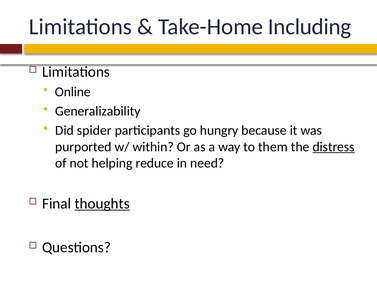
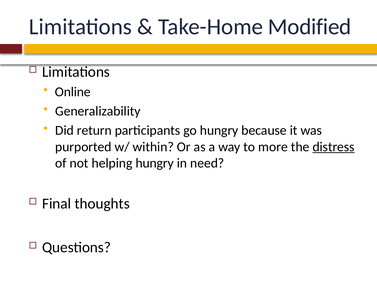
Including: Including -> Modified (310, 27)
spider: spider -> return (94, 130)
them: them -> more (273, 147)
helping reduce: reduce -> hungry (155, 163)
thoughts underline: present -> none (102, 203)
